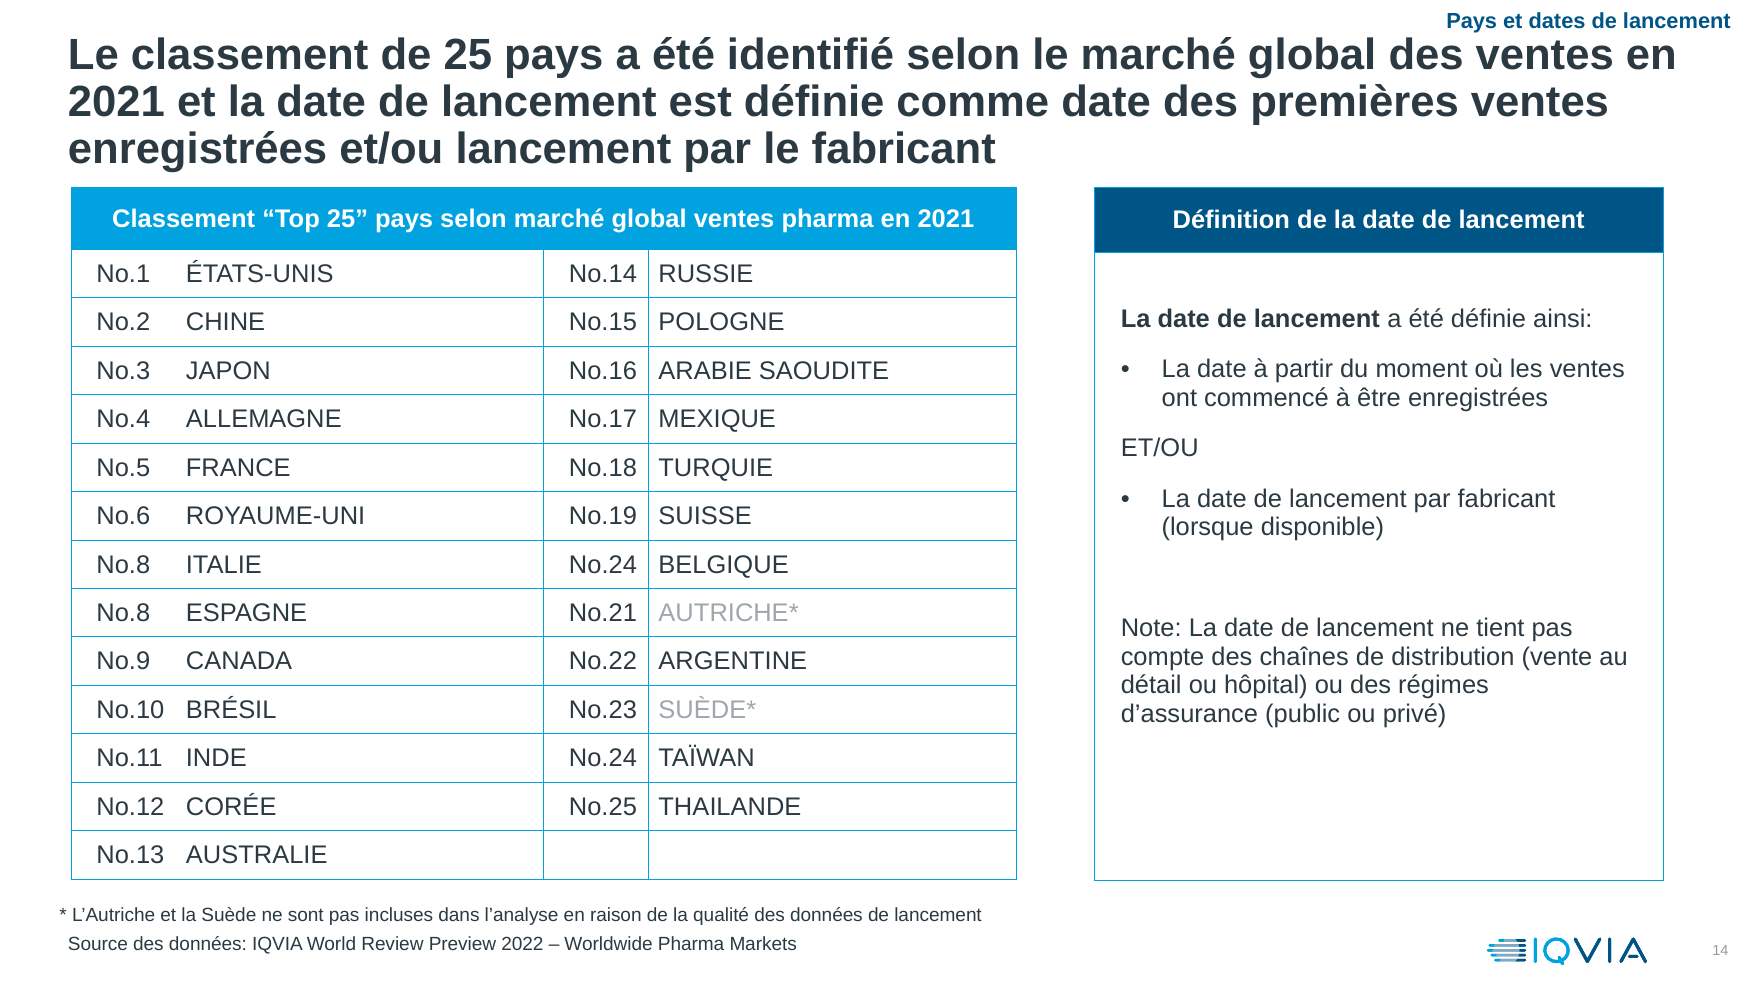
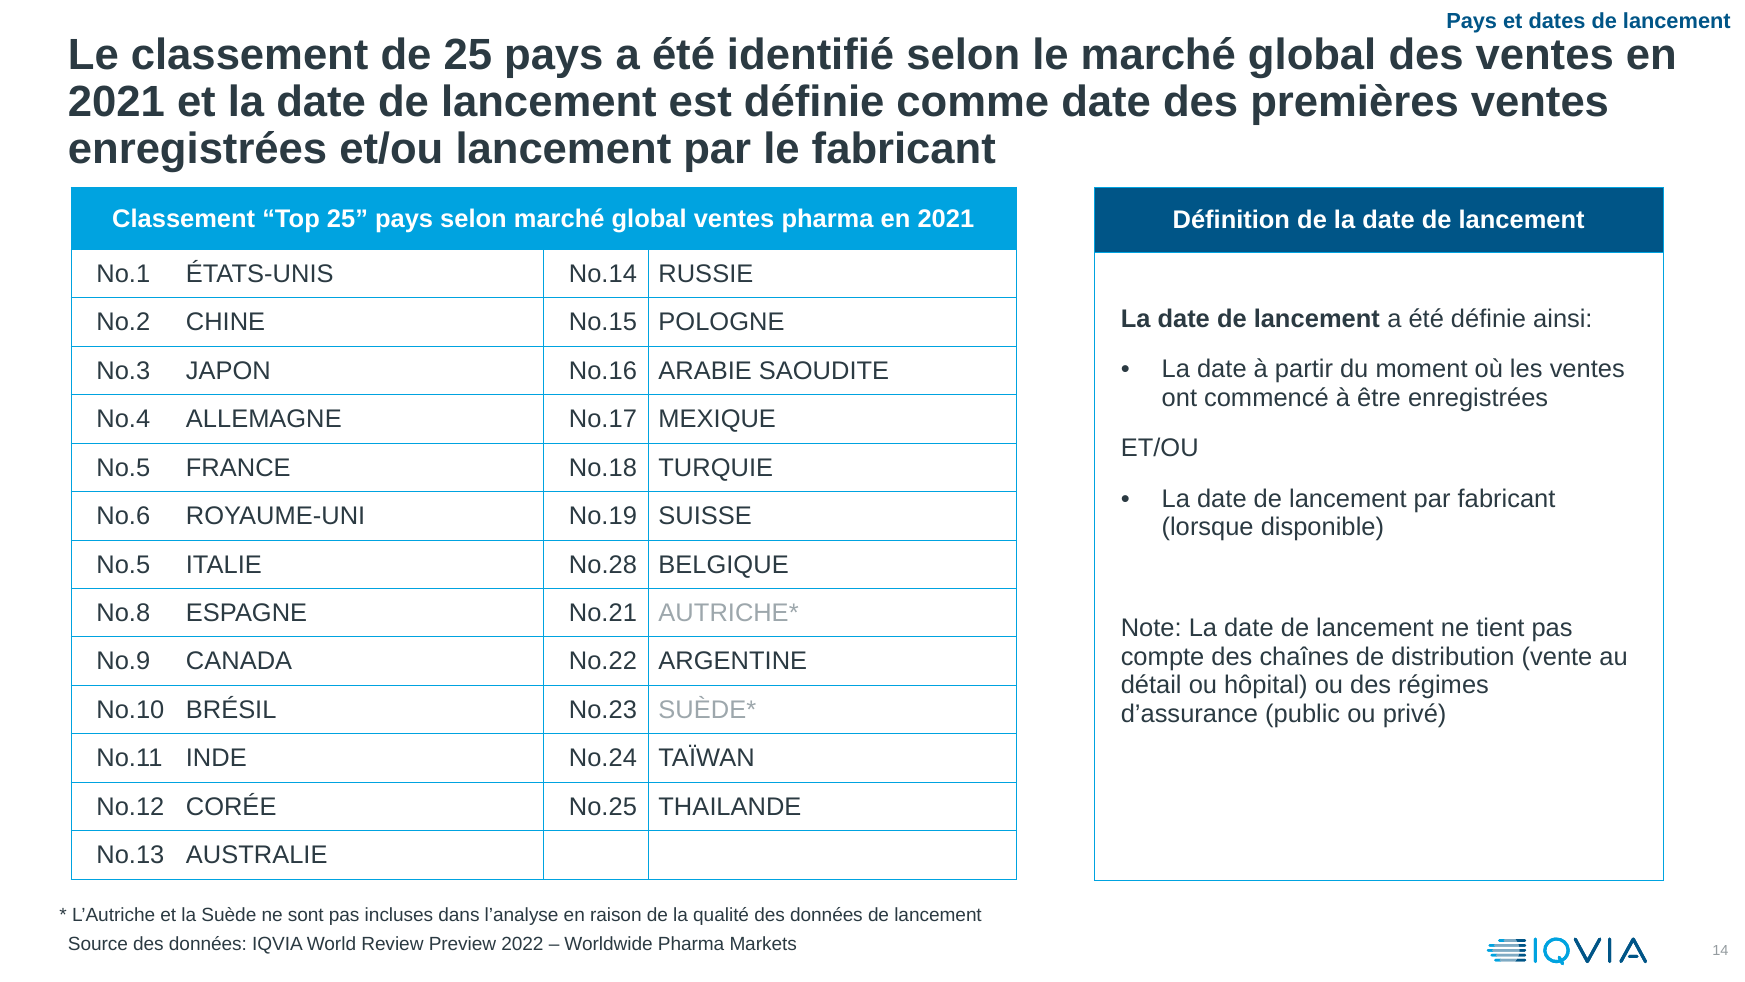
No.8: No.8 -> No.5 (123, 564)
ITALIE No.24: No.24 -> No.28 (603, 564)
